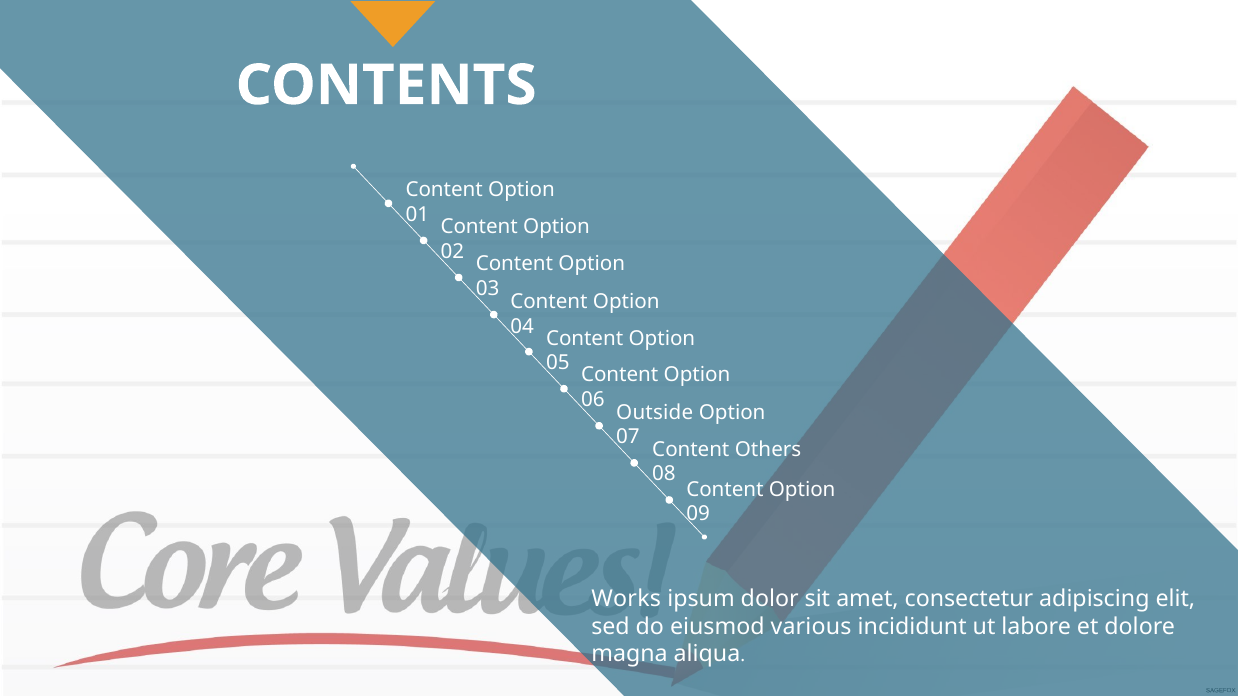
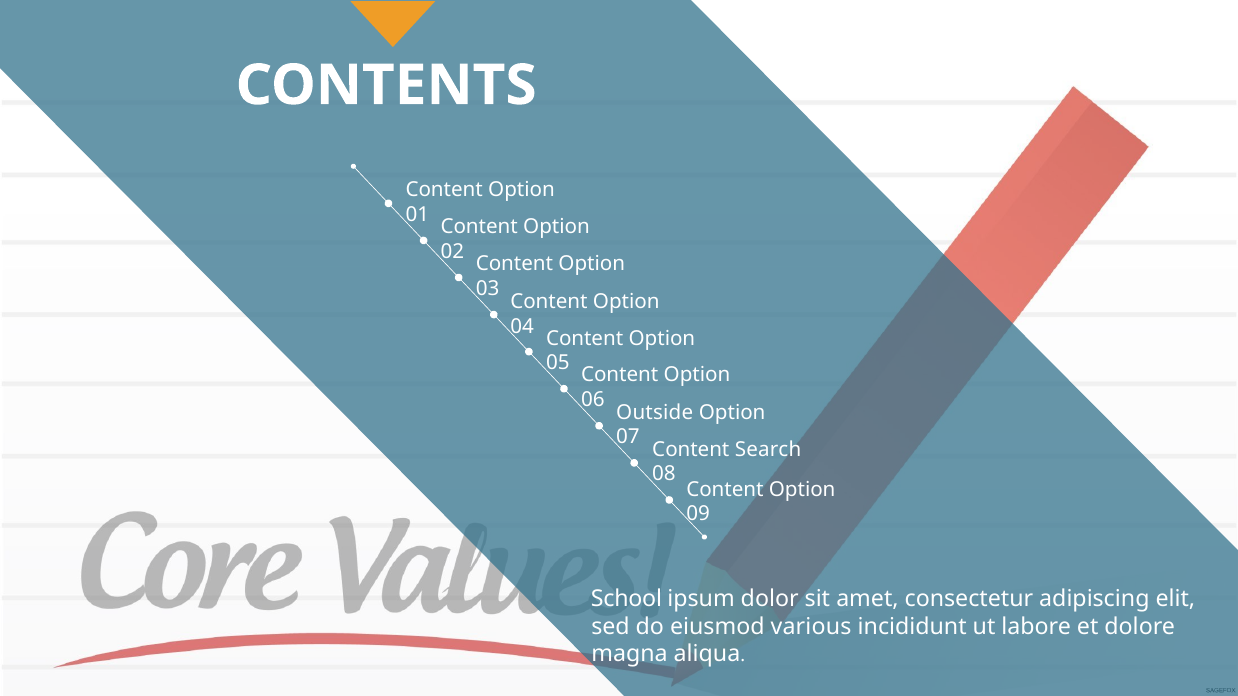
Others: Others -> Search (768, 450)
Works: Works -> School (626, 599)
